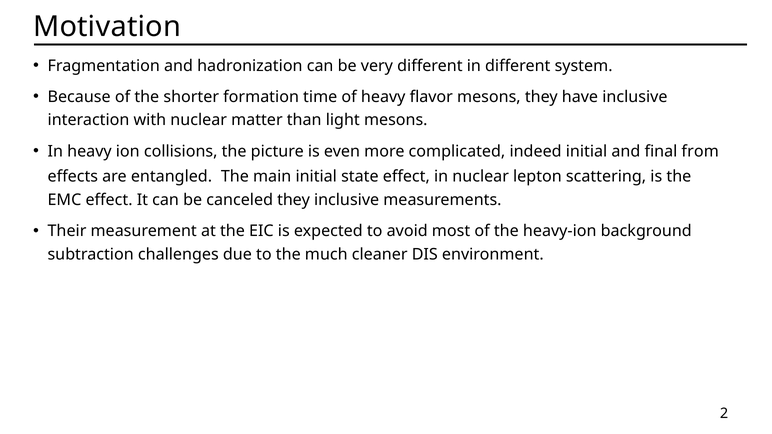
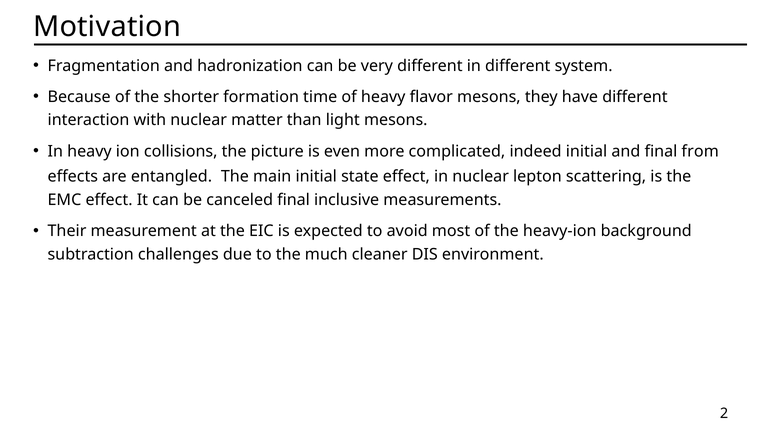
have inclusive: inclusive -> different (635, 97)
canceled they: they -> final (294, 200)
